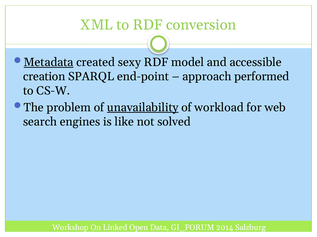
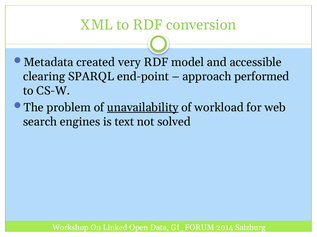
Metadata underline: present -> none (49, 62)
sexy: sexy -> very (129, 62)
creation: creation -> clearing (44, 77)
like: like -> text (124, 122)
